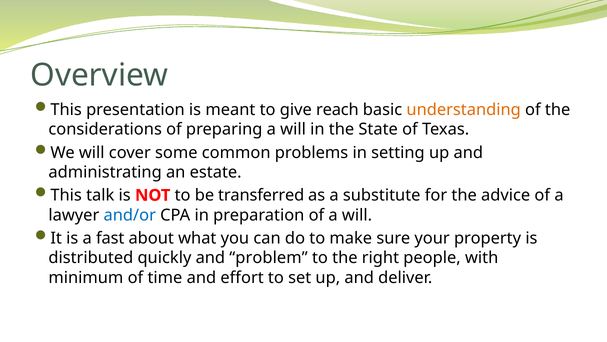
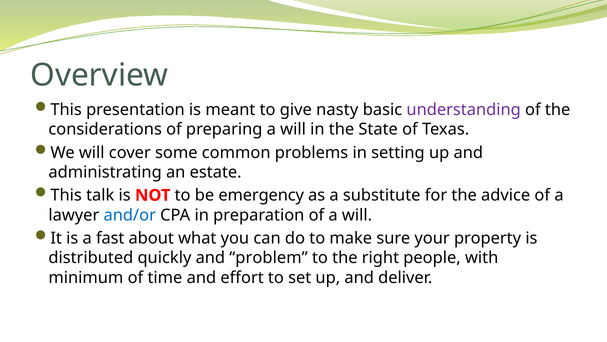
reach: reach -> nasty (337, 110)
understanding colour: orange -> purple (464, 110)
transferred: transferred -> emergency (261, 195)
